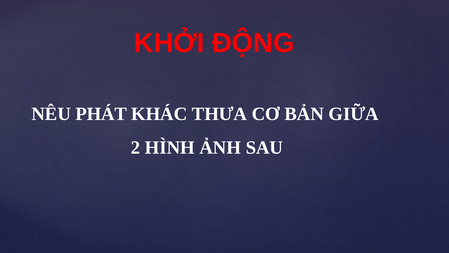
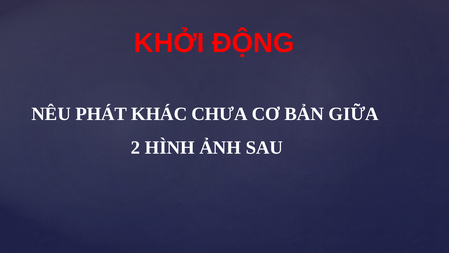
THƯA: THƯA -> CHƯA (220, 114)
